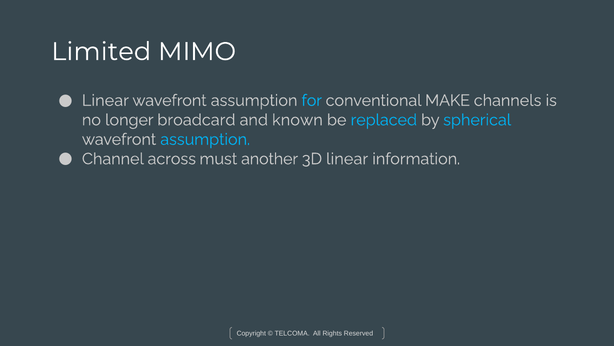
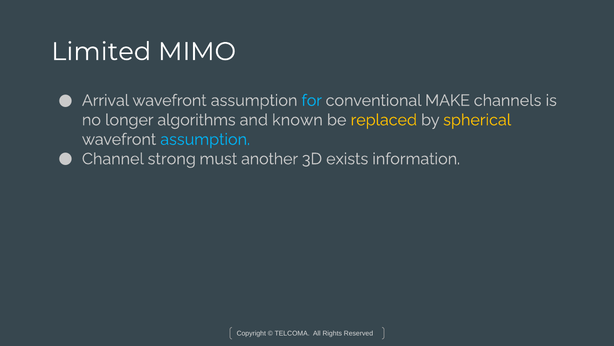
Linear: Linear -> Arrival (106, 100)
broadcard: broadcard -> algorithms (197, 120)
replaced colour: light blue -> yellow (384, 120)
spherical colour: light blue -> yellow (477, 120)
across: across -> strong (172, 159)
3D linear: linear -> exists (347, 159)
